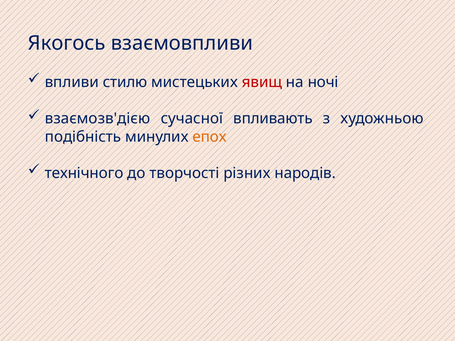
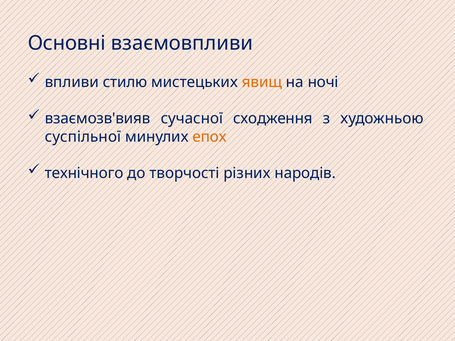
Якогось: Якогось -> Основні (67, 43)
явищ colour: red -> orange (262, 82)
взаємозв'дією: взаємозв'дією -> взаємозв'вияв (98, 119)
впливають: впливають -> сходження (273, 119)
подібність: подібність -> суспільної (83, 137)
